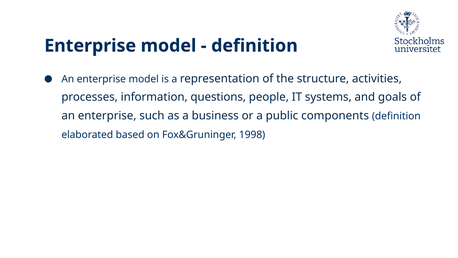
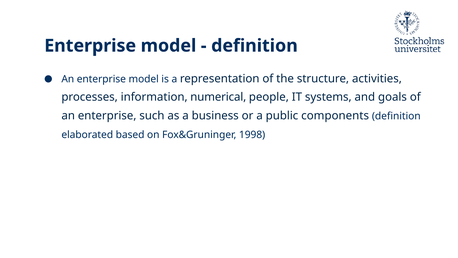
questions: questions -> numerical (218, 97)
